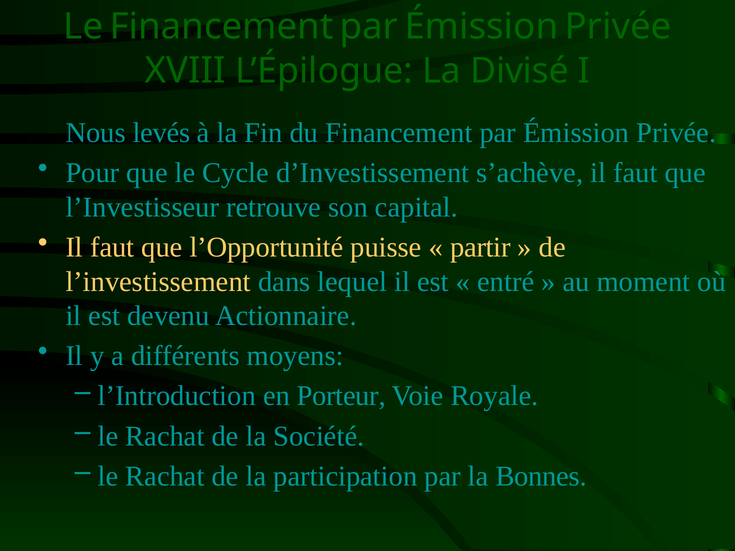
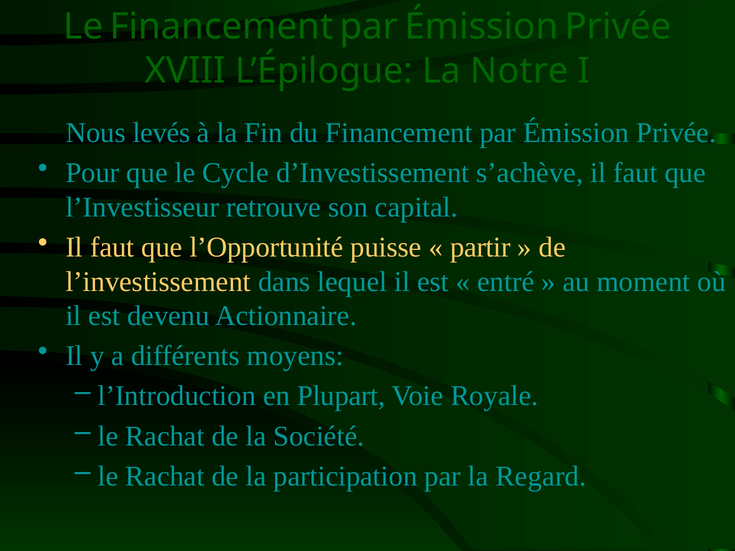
Divisé: Divisé -> Notre (519, 71)
Porteur: Porteur -> Plupart (341, 396)
Bonnes: Bonnes -> Regard (541, 476)
